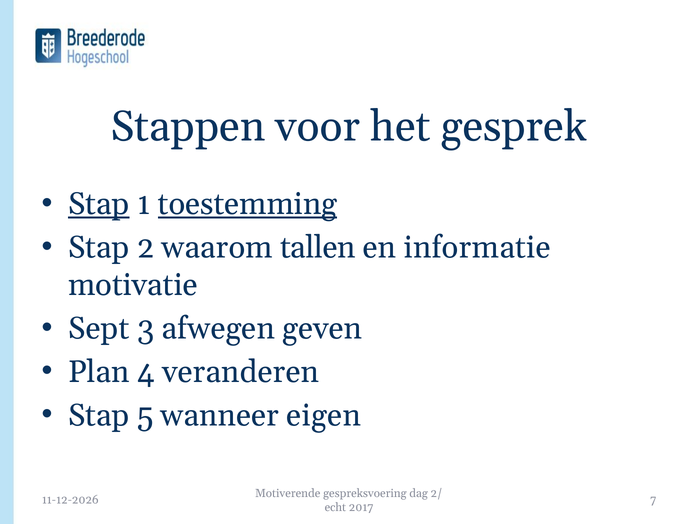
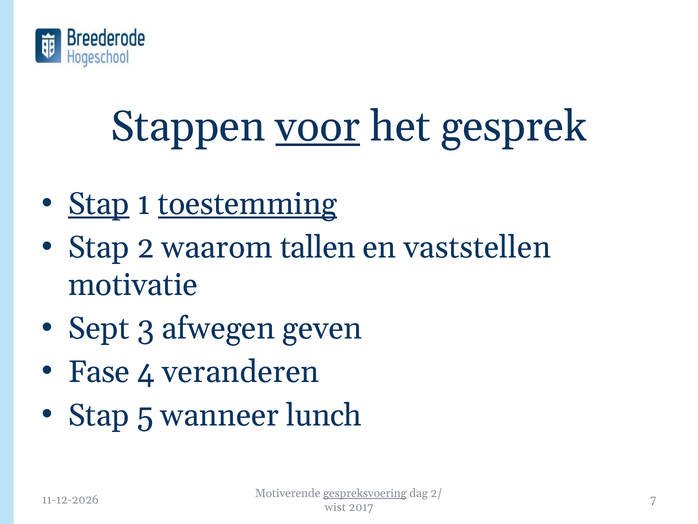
voor underline: none -> present (318, 126)
informatie: informatie -> vaststellen (477, 247)
Plan: Plan -> Fase (99, 372)
eigen: eigen -> lunch (324, 415)
gespreksvoering underline: none -> present (365, 493)
echt: echt -> wist (335, 507)
